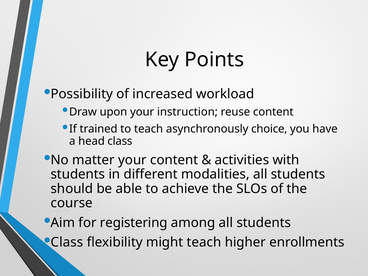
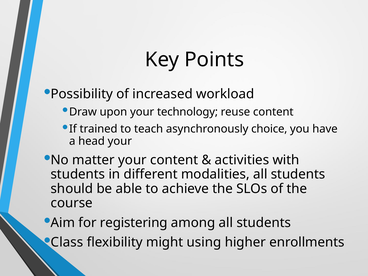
instruction: instruction -> technology (188, 112)
head class: class -> your (120, 141)
might teach: teach -> using (204, 242)
